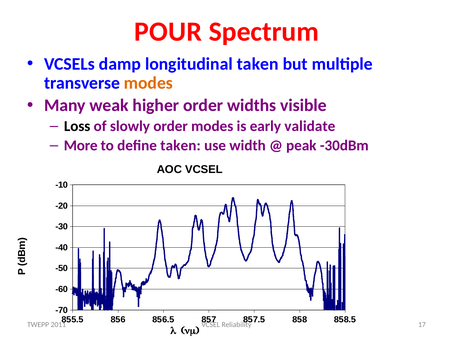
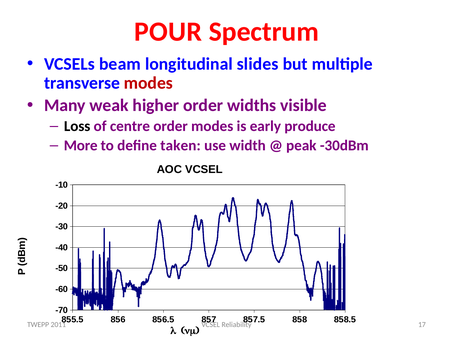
damp: damp -> beam (120, 64)
longitudinal taken: taken -> slides (258, 64)
modes colour: orange -> red (148, 83)
slowly: slowly -> centre (130, 126)
validate: validate -> produce (310, 126)
